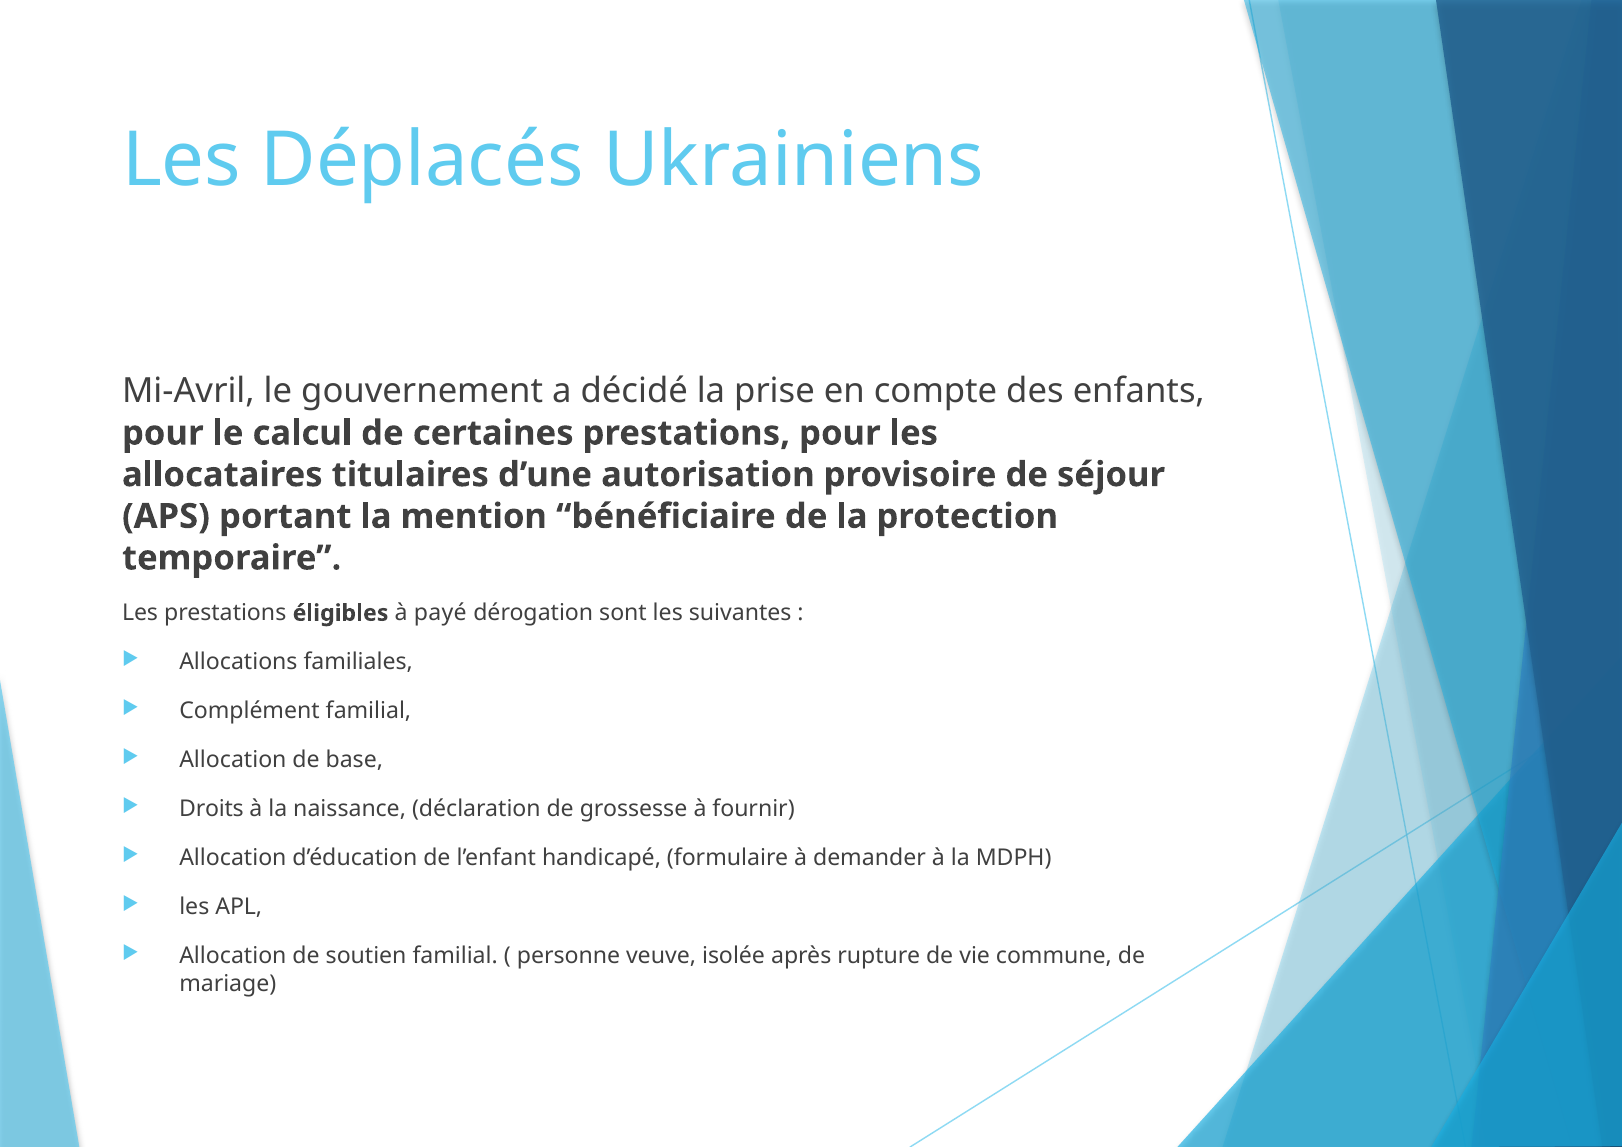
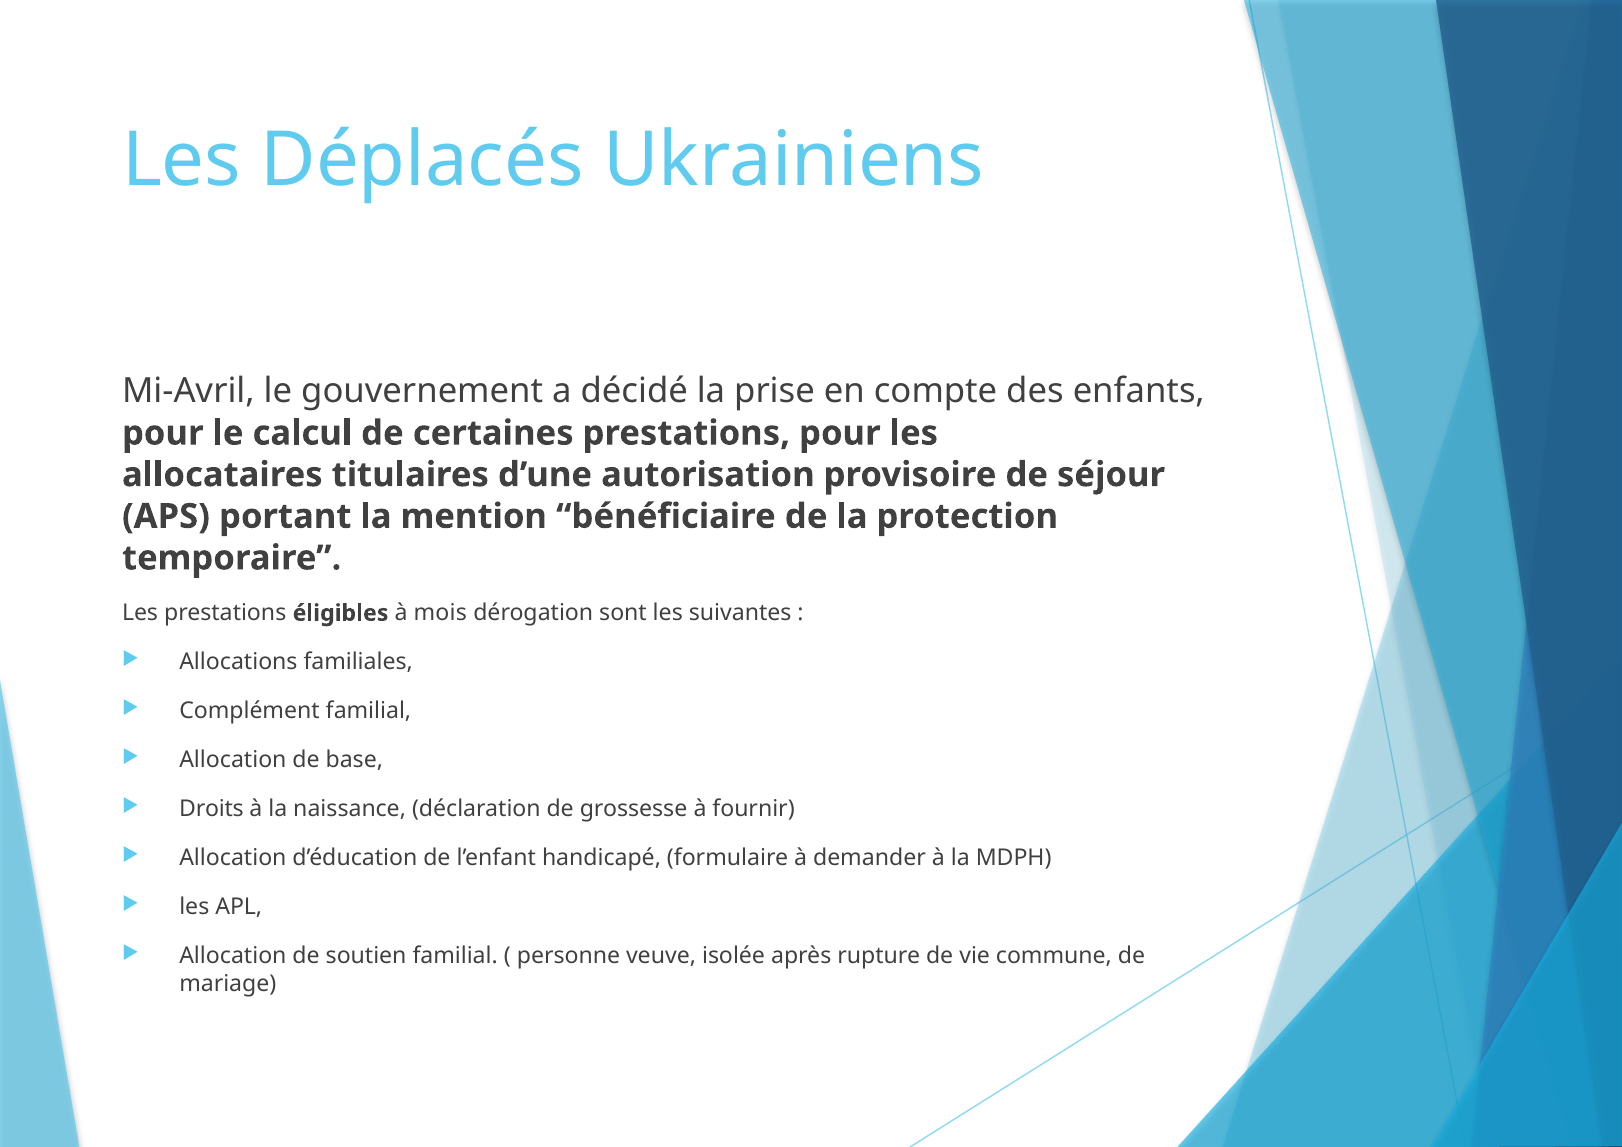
payé: payé -> mois (440, 613)
